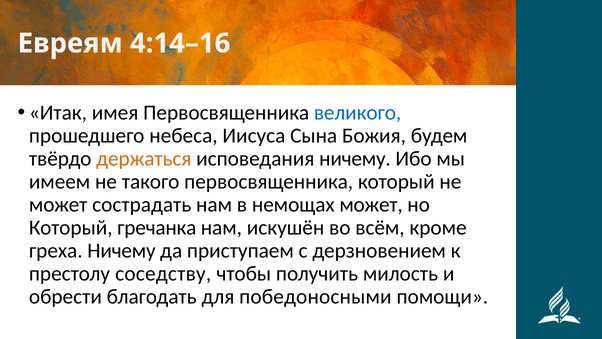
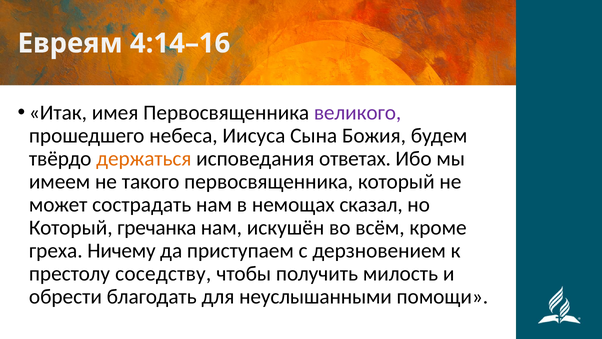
великого colour: blue -> purple (358, 112)
исповедания ничему: ничему -> ответах (355, 158)
немощах может: может -> сказал (371, 205)
победоносными: победоносными -> неуслышанными (316, 297)
